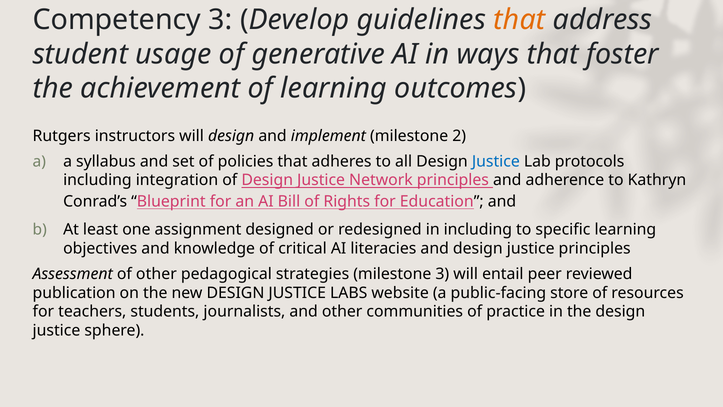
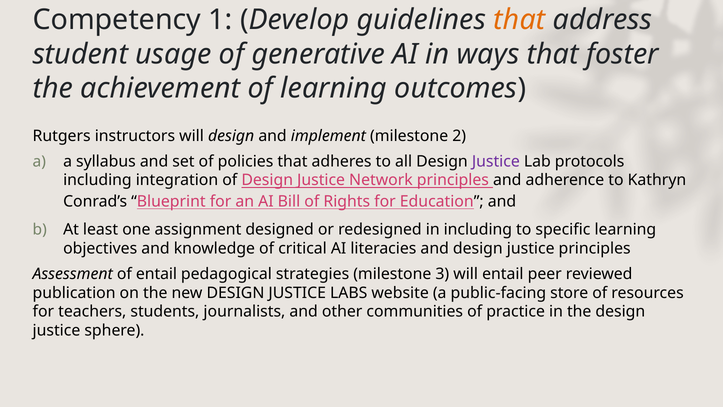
Competency 3: 3 -> 1 (221, 20)
Justice colour: blue -> purple (496, 161)
of other: other -> entail (156, 274)
